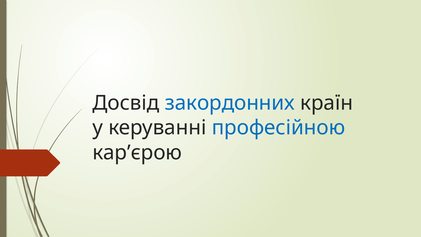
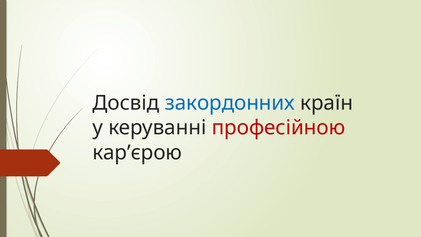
професійною colour: blue -> red (279, 128)
